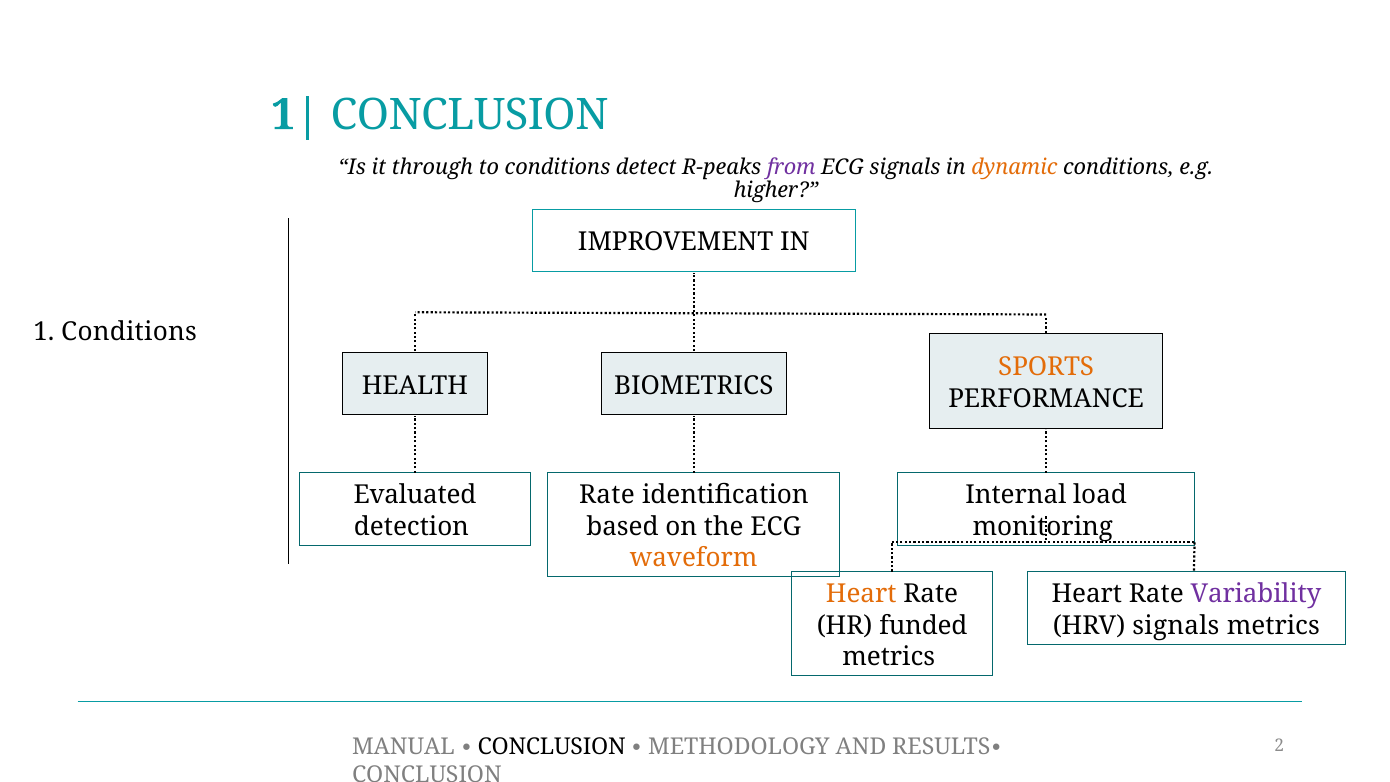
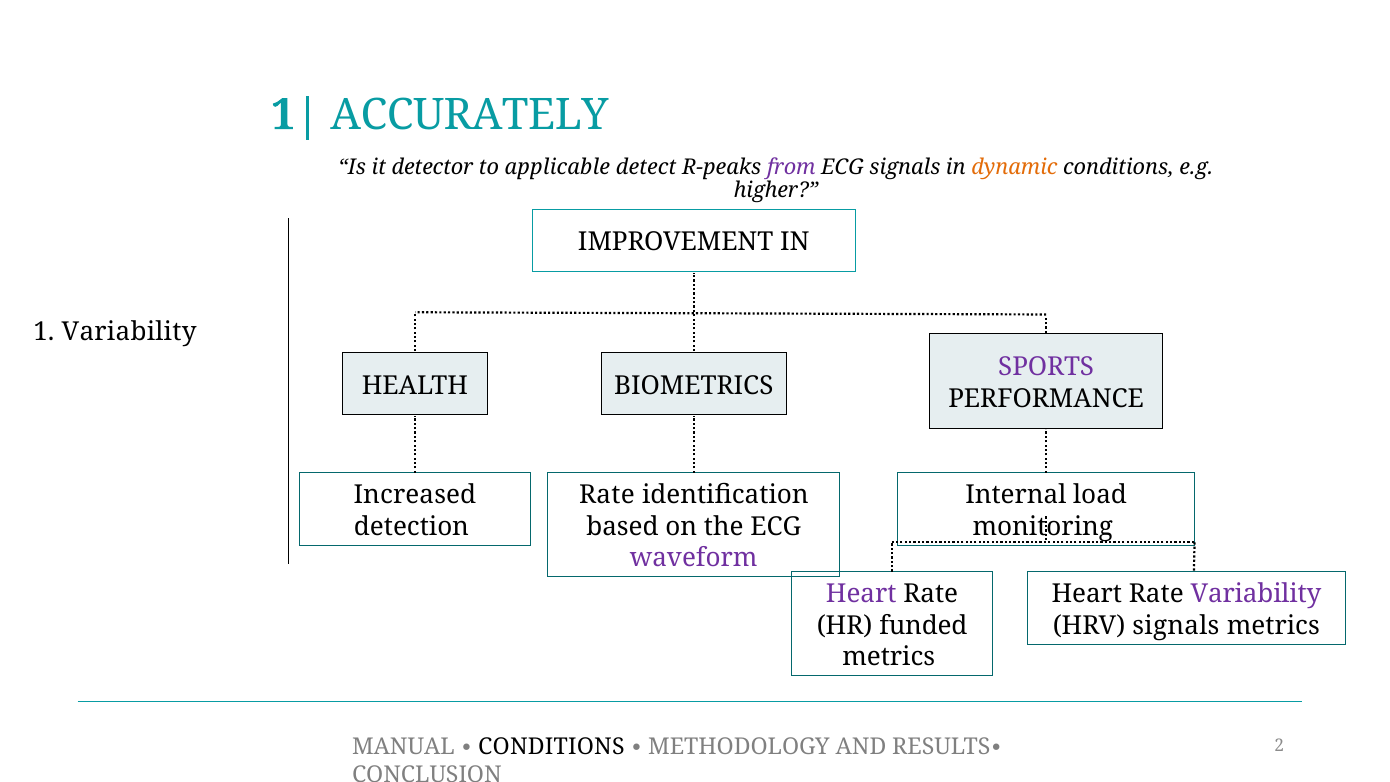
CONCLUSION: CONCLUSION -> ACCURATELY (469, 115)
through: through -> detector (432, 167)
to conditions: conditions -> applicable (557, 167)
1 Conditions: Conditions -> Variability (129, 332)
SPORTS colour: orange -> purple (1046, 367)
Evaluated: Evaluated -> Increased (415, 495)
waveform colour: orange -> purple (694, 558)
Heart colour: orange -> purple (861, 594)
CONCLUSION: CONCLUSION -> CONDITIONS (551, 747)
